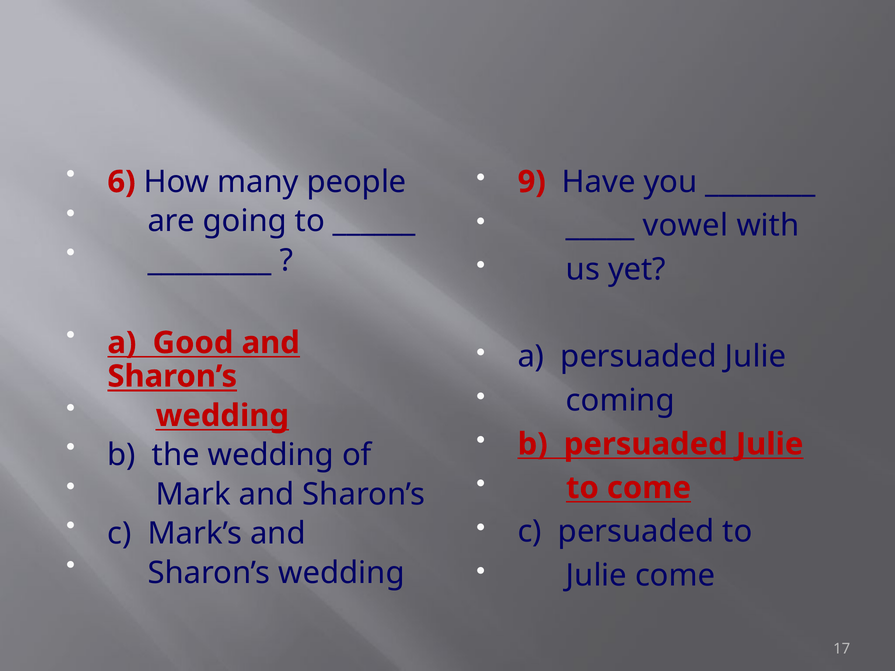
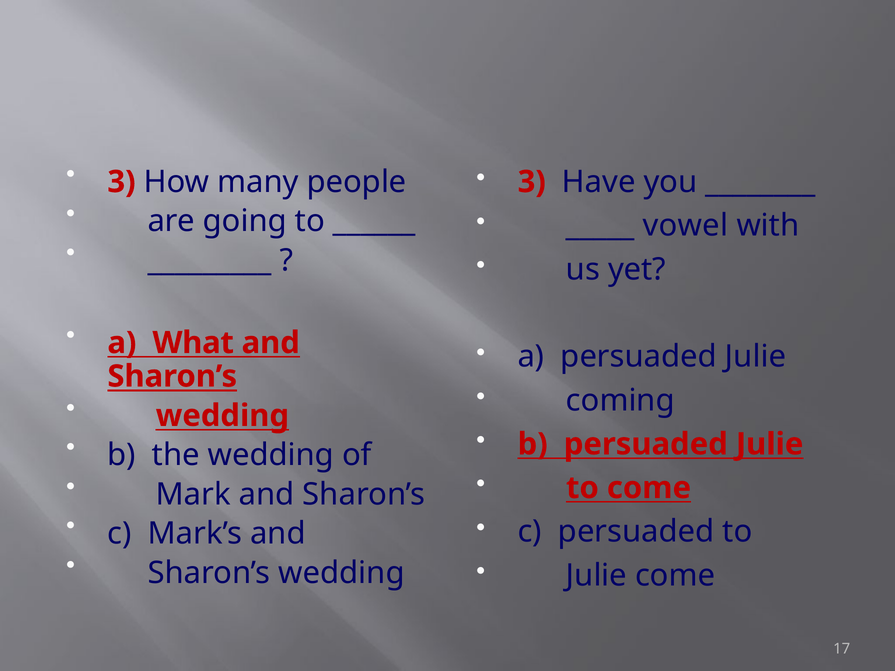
6: 6 -> 3 (122, 182)
9: 9 -> 3 (532, 182)
Good: Good -> What (193, 343)
